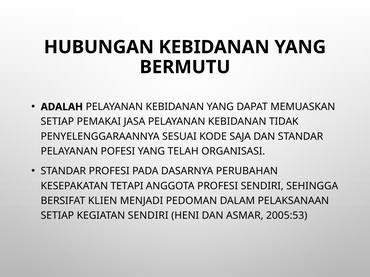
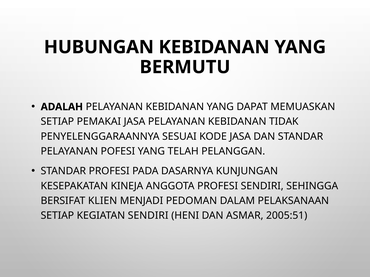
KODE SAJA: SAJA -> JASA (240, 137)
ORGANISASI: ORGANISASI -> PELANGGAN (233, 151)
PERUBAHAN: PERUBAHAN -> KUNJUNGAN (247, 171)
TETAPI: TETAPI -> KINEJA (127, 186)
2005:53: 2005:53 -> 2005:51 (287, 216)
